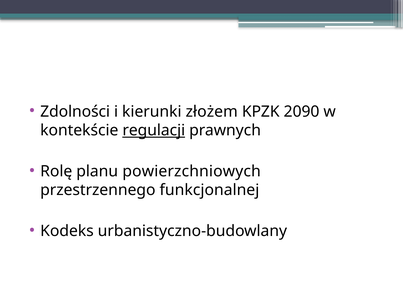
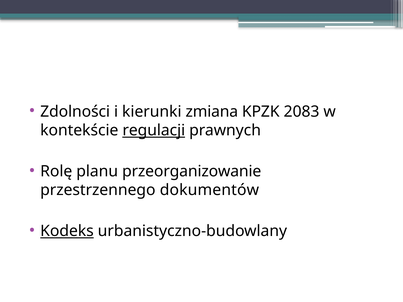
złożem: złożem -> zmiana (212, 112)
2090: 2090 -> 2083 (302, 112)
powierzchniowych: powierzchniowych -> przeorganizowanie (192, 171)
funkcjonalnej: funkcjonalnej -> dokumentów (209, 190)
Kodeks underline: none -> present (67, 231)
